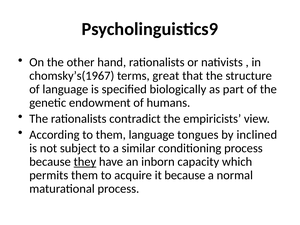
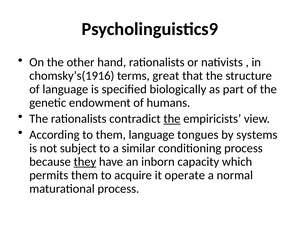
chomsky’s(1967: chomsky’s(1967 -> chomsky’s(1916 (72, 76)
the underline: none -> present (172, 119)
inclined: inclined -> systems (257, 135)
it because: because -> operate (185, 175)
